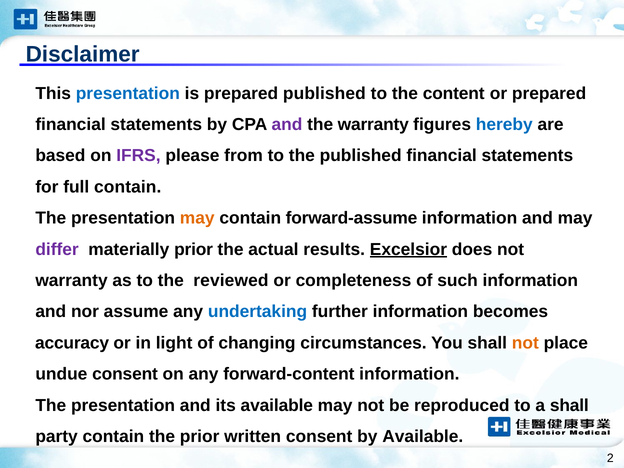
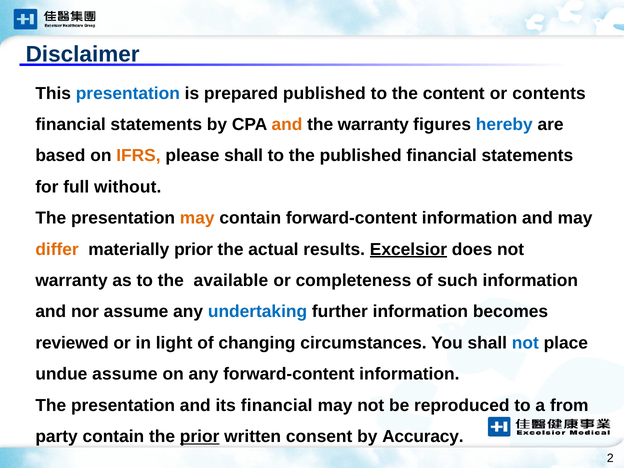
or prepared: prepared -> contents (549, 93)
and colour: purple -> orange (287, 125)
IFRS colour: purple -> orange (138, 156)
please from: from -> shall (244, 156)
full contain: contain -> without (128, 187)
contain forward-assume: forward-assume -> forward-content (351, 218)
differ colour: purple -> orange (57, 249)
reviewed: reviewed -> available (231, 281)
accuracy: accuracy -> reviewed (72, 343)
not colour: orange -> blue (525, 343)
undue consent: consent -> assume (125, 374)
its available: available -> financial (277, 405)
a shall: shall -> from (569, 405)
prior underline: none -> present (200, 437)
by Available: Available -> Accuracy (423, 437)
